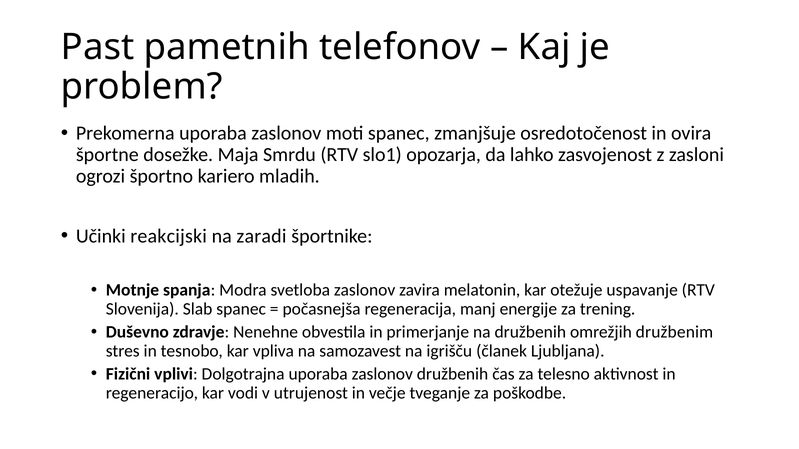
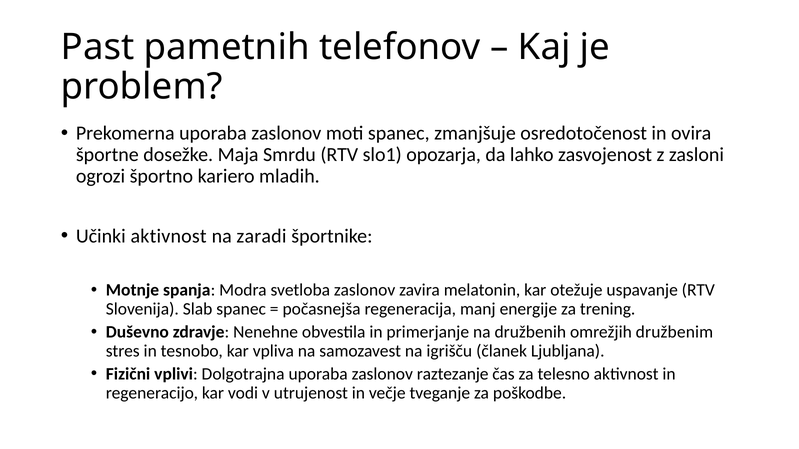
Učinki reakcijski: reakcijski -> aktivnost (169, 236)
zaslonov družbenih: družbenih -> raztezanje (453, 374)
